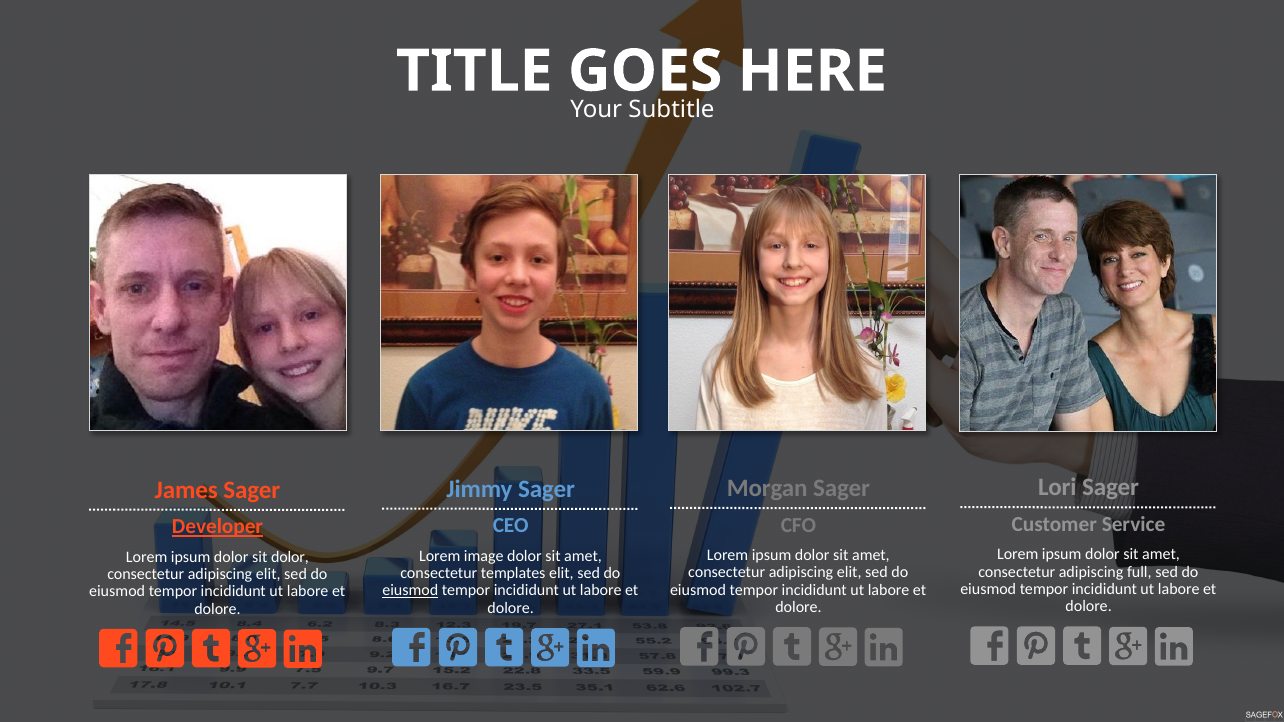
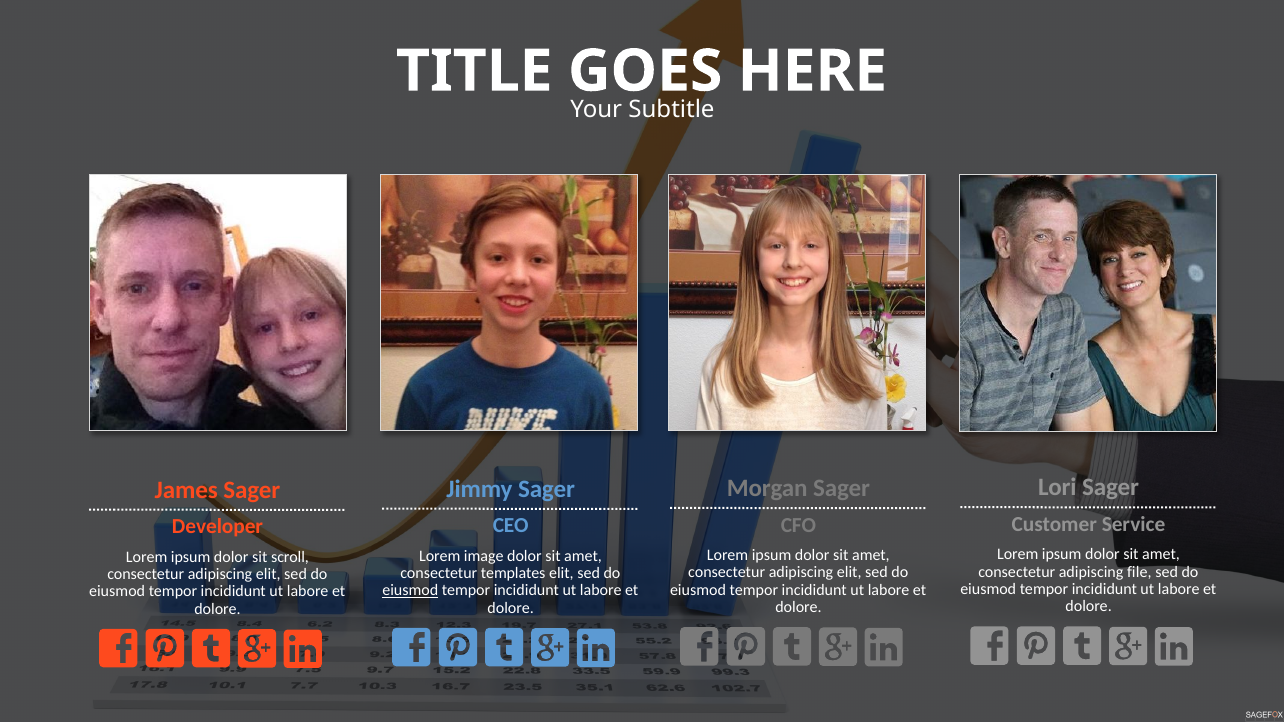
Developer underline: present -> none (217, 527)
sit dolor: dolor -> scroll (290, 557)
full: full -> file (1139, 572)
